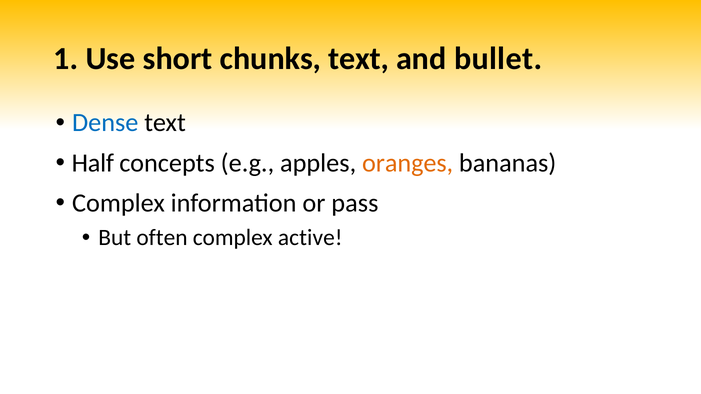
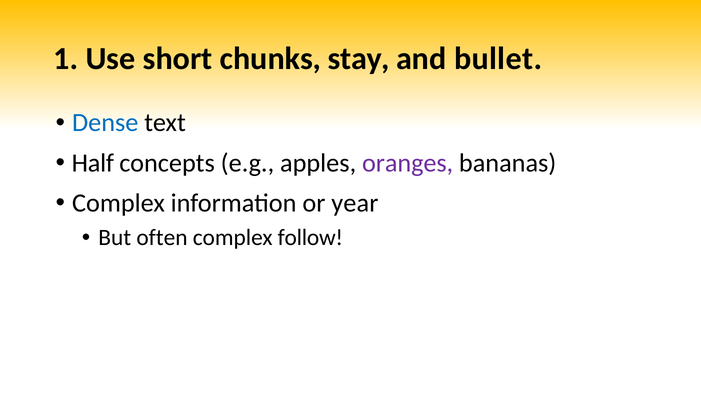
chunks text: text -> stay (359, 59)
oranges colour: orange -> purple (408, 163)
pass: pass -> year (355, 203)
active: active -> follow (310, 238)
